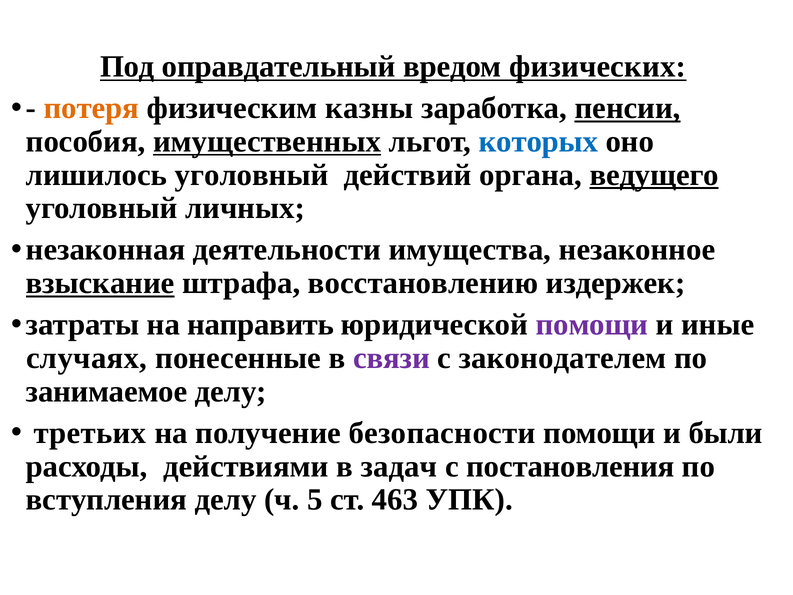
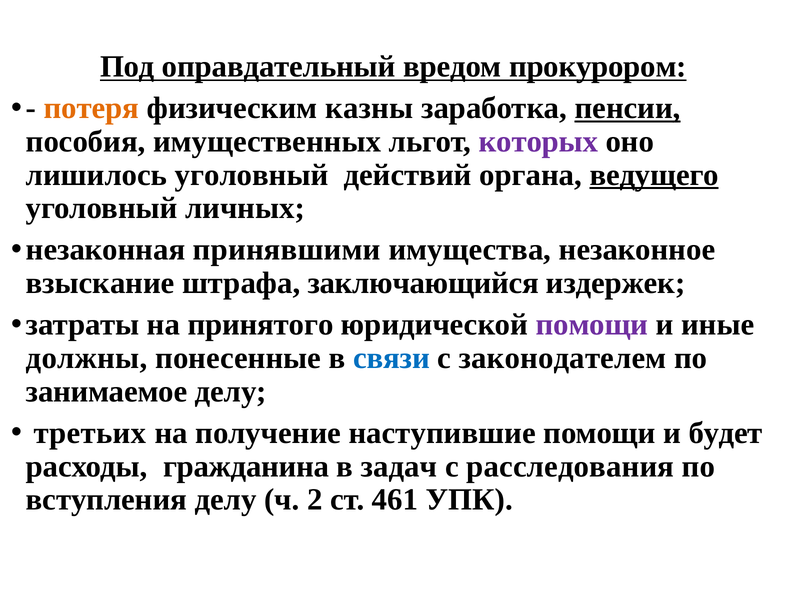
физических: физических -> прокурором (598, 67)
имущественных underline: present -> none (267, 141)
которых colour: blue -> purple (538, 141)
деятельности: деятельности -> принявшими (287, 250)
взыскание underline: present -> none (100, 283)
восстановлению: восстановлению -> заключающийся (423, 283)
направить: направить -> принятого (261, 325)
случаях: случаях -> должны (87, 358)
связи colour: purple -> blue (391, 358)
безопасности: безопасности -> наступившие (442, 433)
были: были -> будет (726, 433)
действиями: действиями -> гражданина (246, 466)
постановления: постановления -> расследования (570, 466)
5: 5 -> 2 (315, 499)
463: 463 -> 461 (395, 499)
